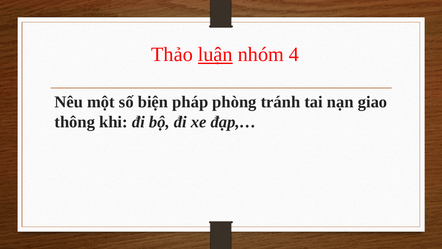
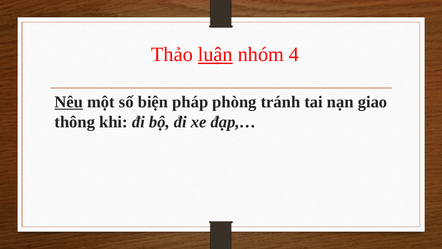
Nêu underline: none -> present (69, 102)
